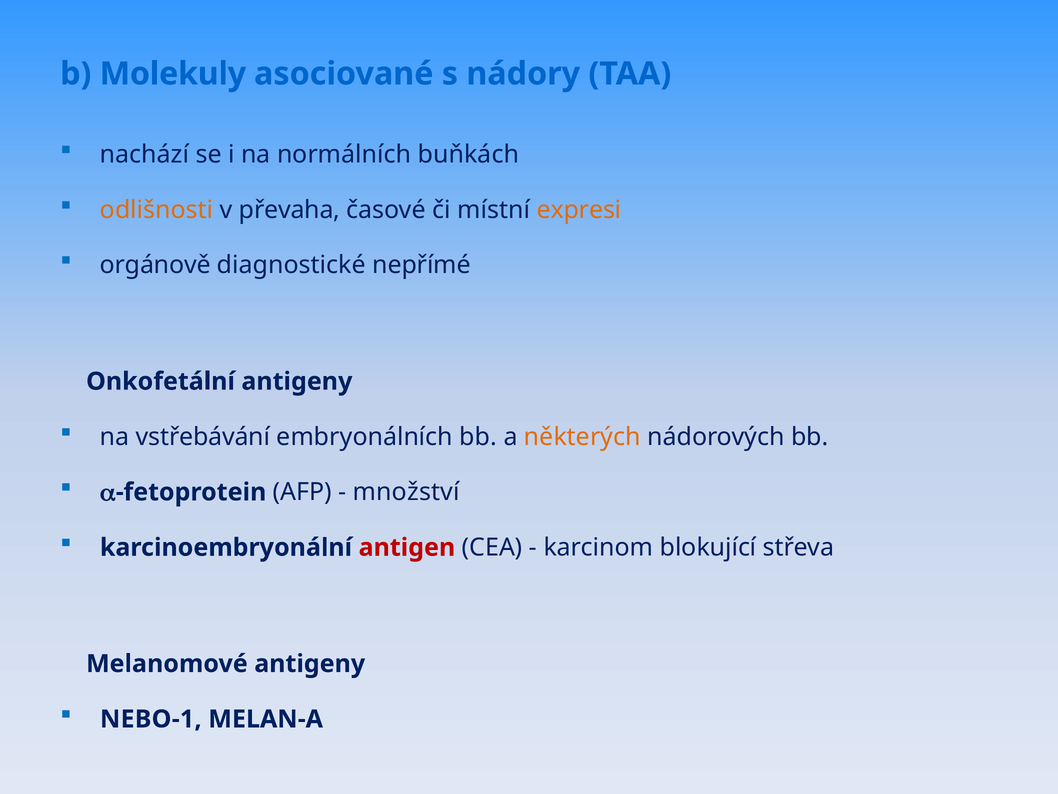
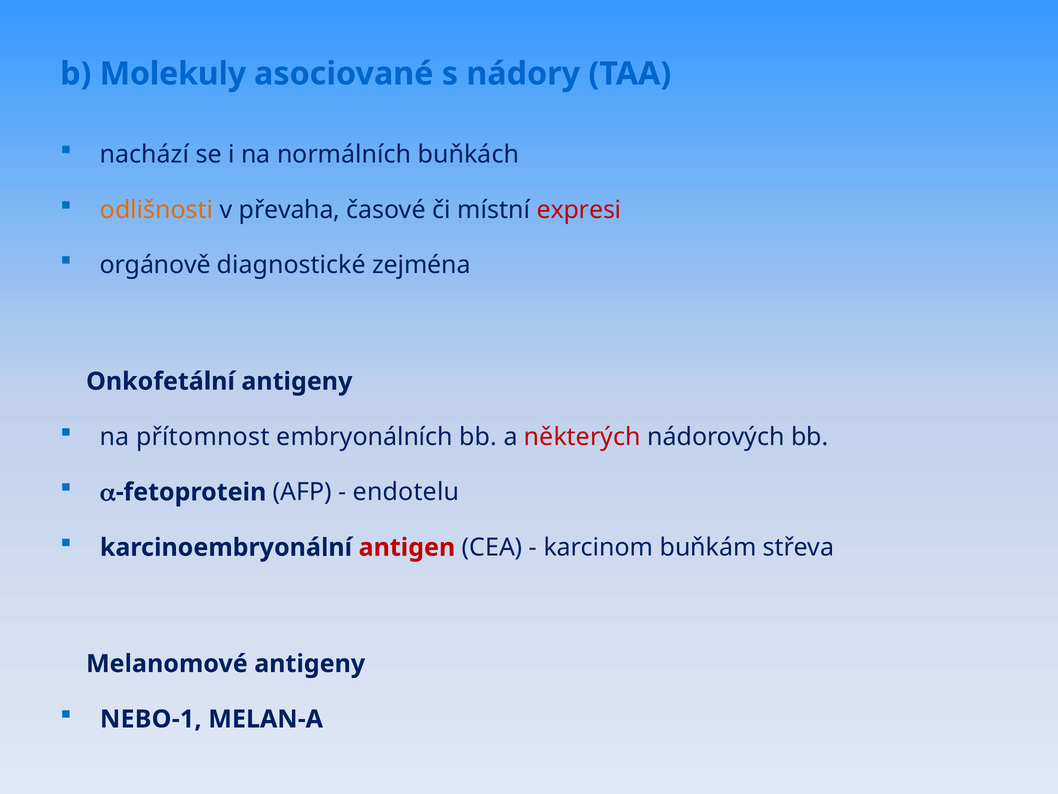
expresi colour: orange -> red (579, 210)
nepřímé: nepřímé -> zejména (422, 265)
vstřebávání: vstřebávání -> přítomnost (203, 437)
některých colour: orange -> red (582, 437)
množství: množství -> endotelu (406, 492)
blokující: blokující -> buňkám (708, 547)
